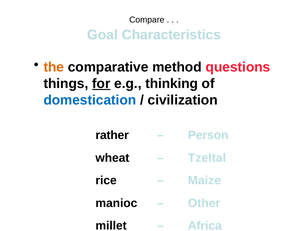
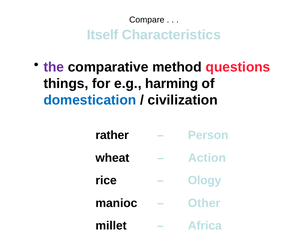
Goal: Goal -> Itself (103, 35)
the colour: orange -> purple (54, 67)
for underline: present -> none (101, 84)
thinking: thinking -> harming (172, 84)
Tzeltal: Tzeltal -> Action (207, 158)
Maize: Maize -> Ology (205, 181)
